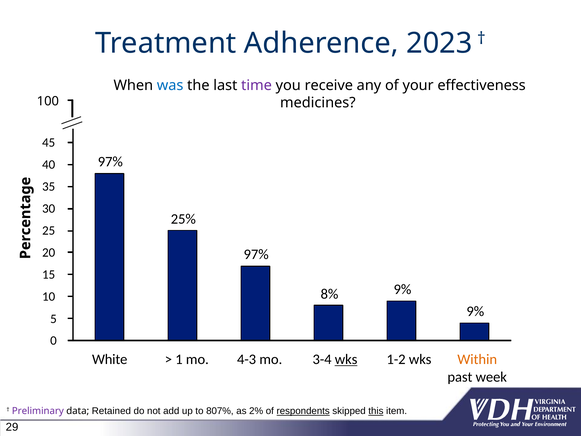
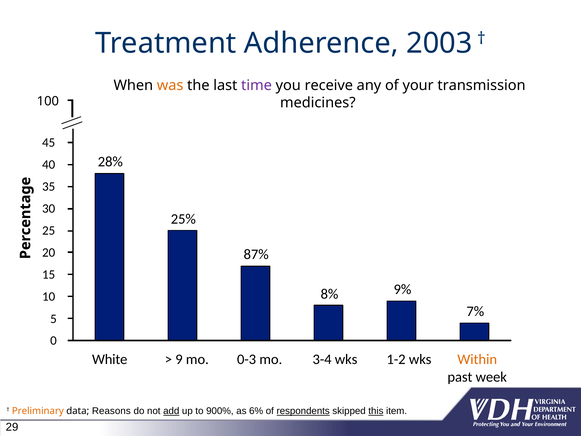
2023: 2023 -> 2003 (439, 43)
was colour: blue -> orange (170, 85)
effectiveness: effectiveness -> transmission (482, 85)
97%: 97% -> 28% (110, 162)
97%: 97% -> 87% (256, 254)
9%: 9% -> 7% (475, 311)
1: 1 -> 9 (179, 359)
4-3: 4-3 -> 0-3 (247, 359)
wks underline: present -> none (346, 359)
Preliminary colour: purple -> orange (38, 411)
Retained: Retained -> Reasons (111, 411)
add underline: none -> present (171, 411)
807%: 807% -> 900% (220, 411)
2%: 2% -> 6% (256, 411)
